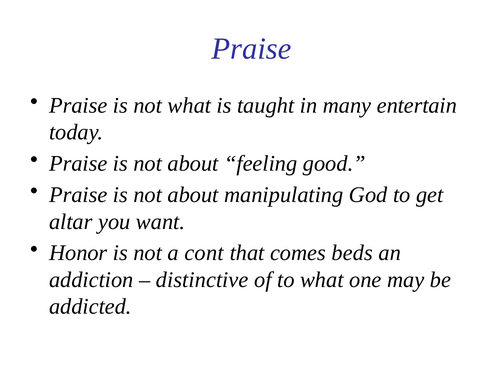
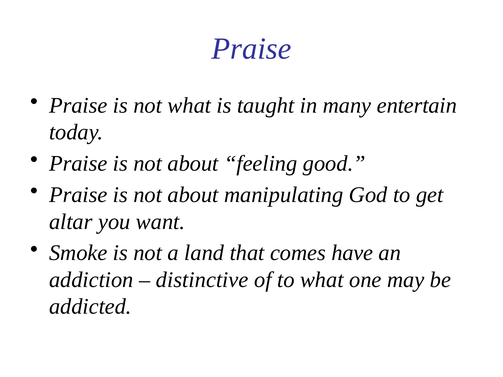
Honor: Honor -> Smoke (78, 253)
cont: cont -> land (204, 253)
beds: beds -> have (352, 253)
